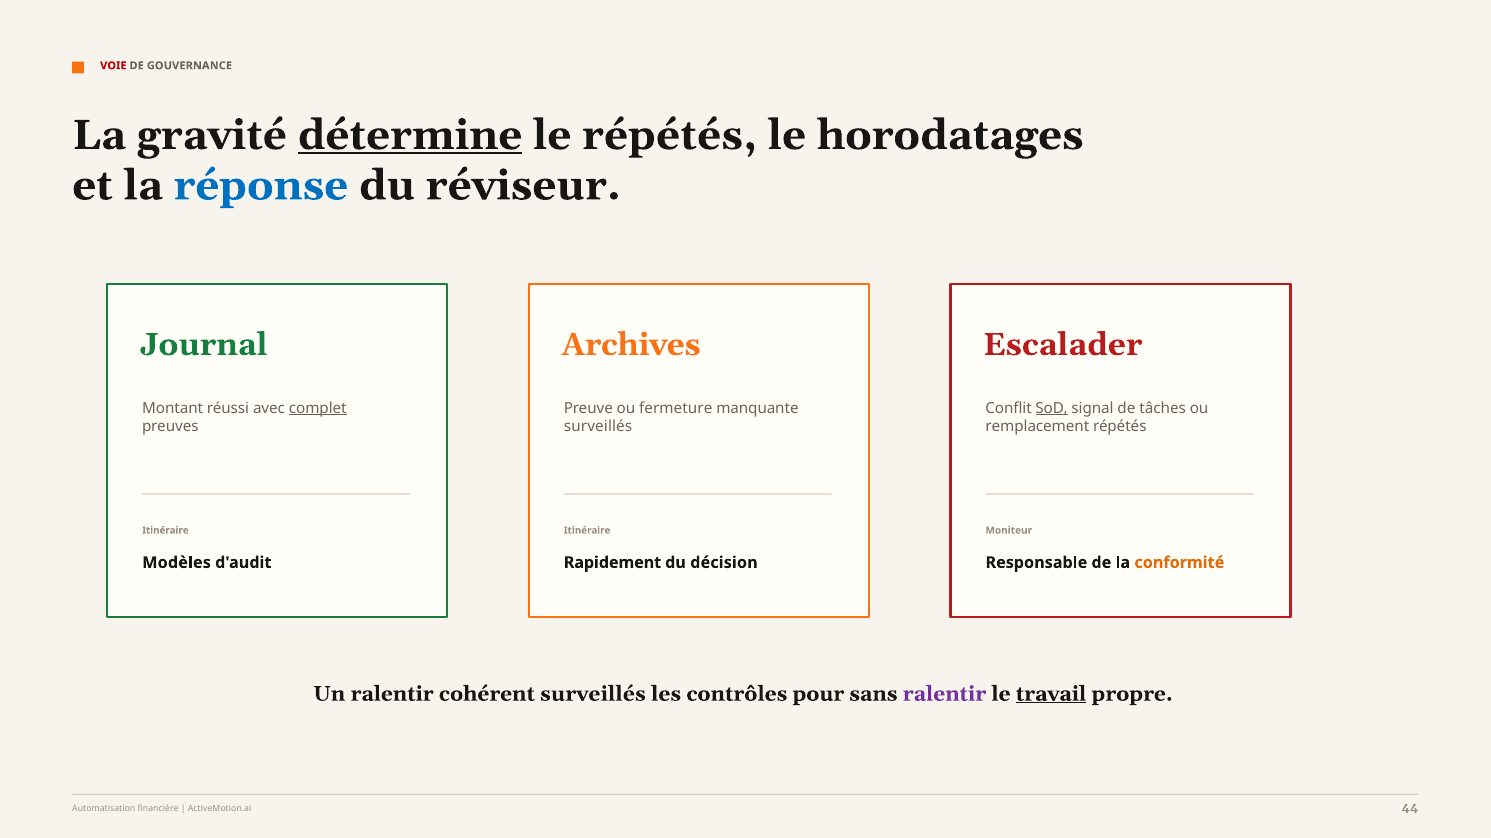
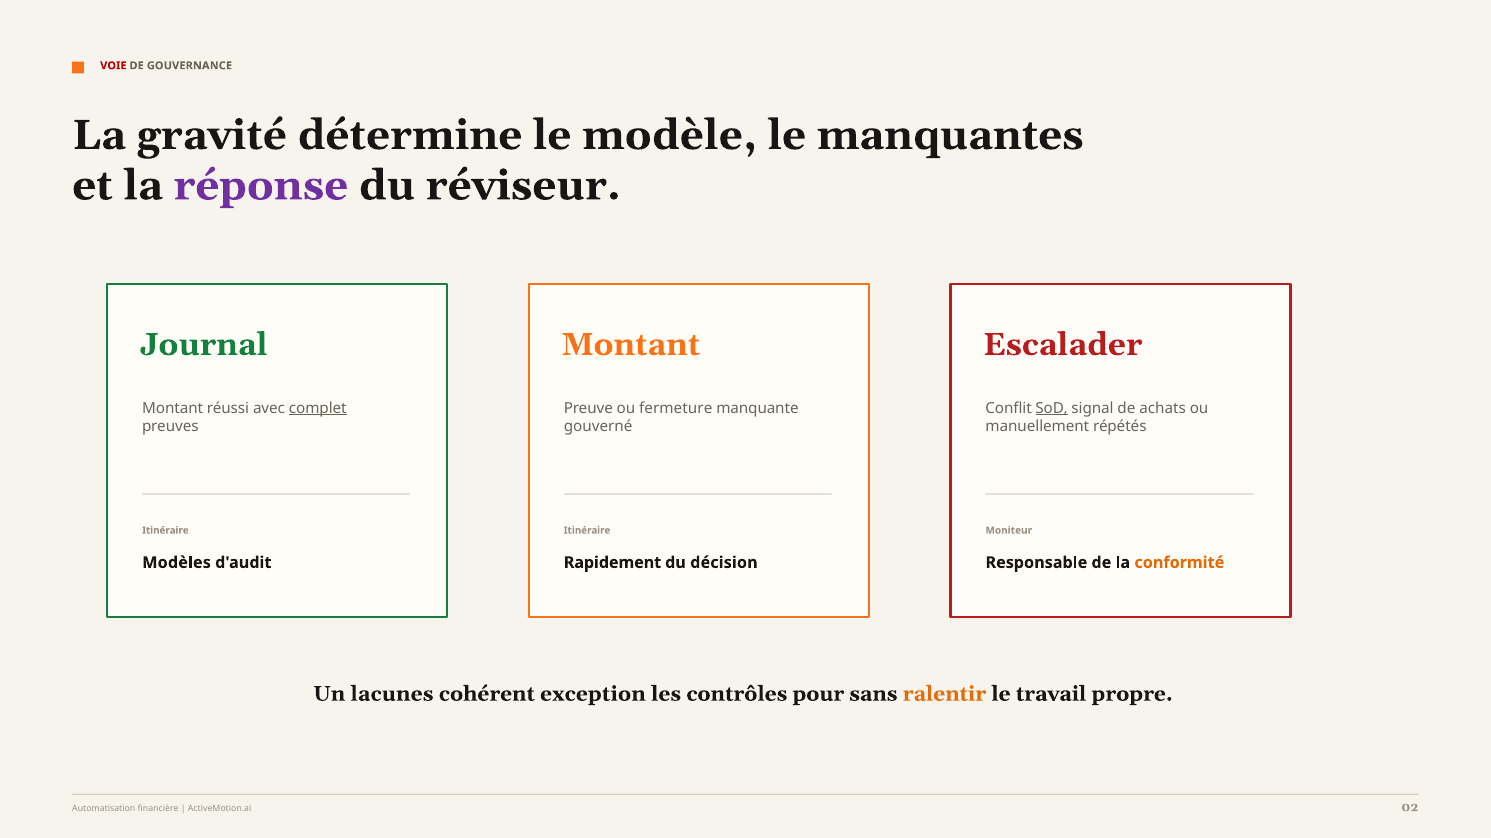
détermine underline: present -> none (410, 135)
le répétés: répétés -> modèle (669, 135)
horodatages: horodatages -> manquantes (950, 135)
réponse colour: blue -> purple (261, 186)
Archives: Archives -> Montant (631, 345)
tâches: tâches -> achats (1163, 409)
surveillés: surveillés -> gouverné (598, 427)
remplacement: remplacement -> manuellement (1037, 427)
Un ralentir: ralentir -> lacunes (392, 694)
cohérent surveillés: surveillés -> exception (593, 694)
ralentir colour: purple -> orange (944, 694)
travail underline: present -> none (1051, 694)
44: 44 -> 02 (1410, 808)
